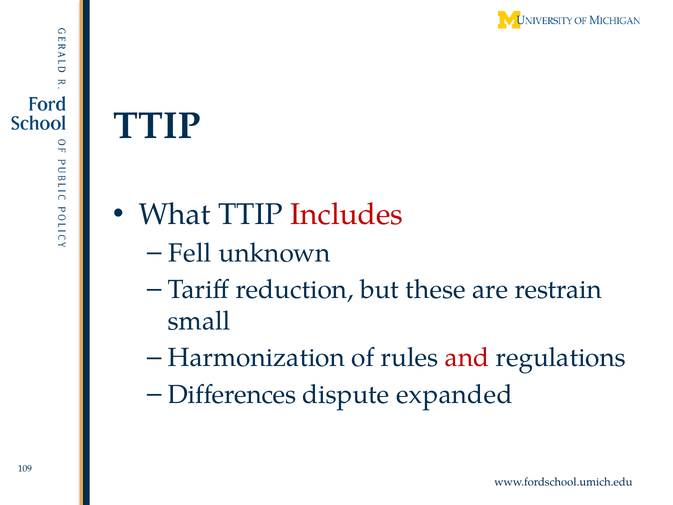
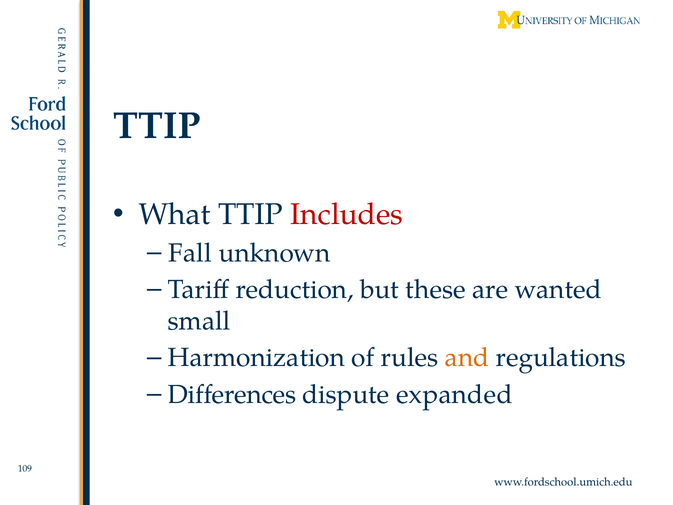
Fell: Fell -> Fall (190, 253)
restrain: restrain -> wanted (558, 290)
and colour: red -> orange (467, 358)
